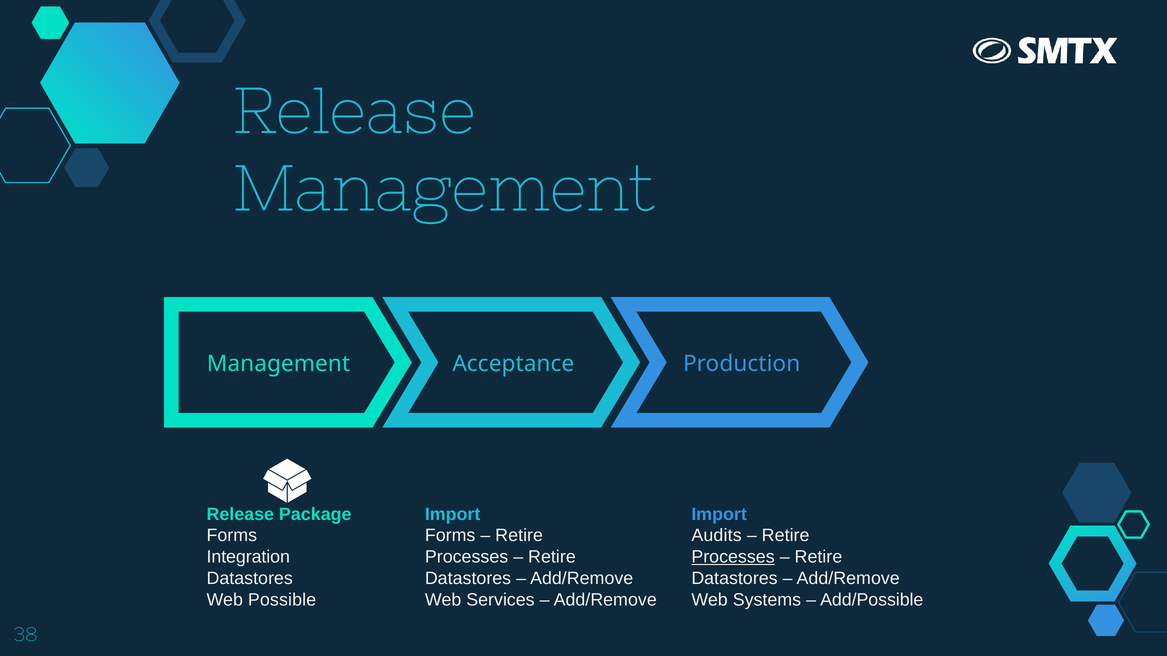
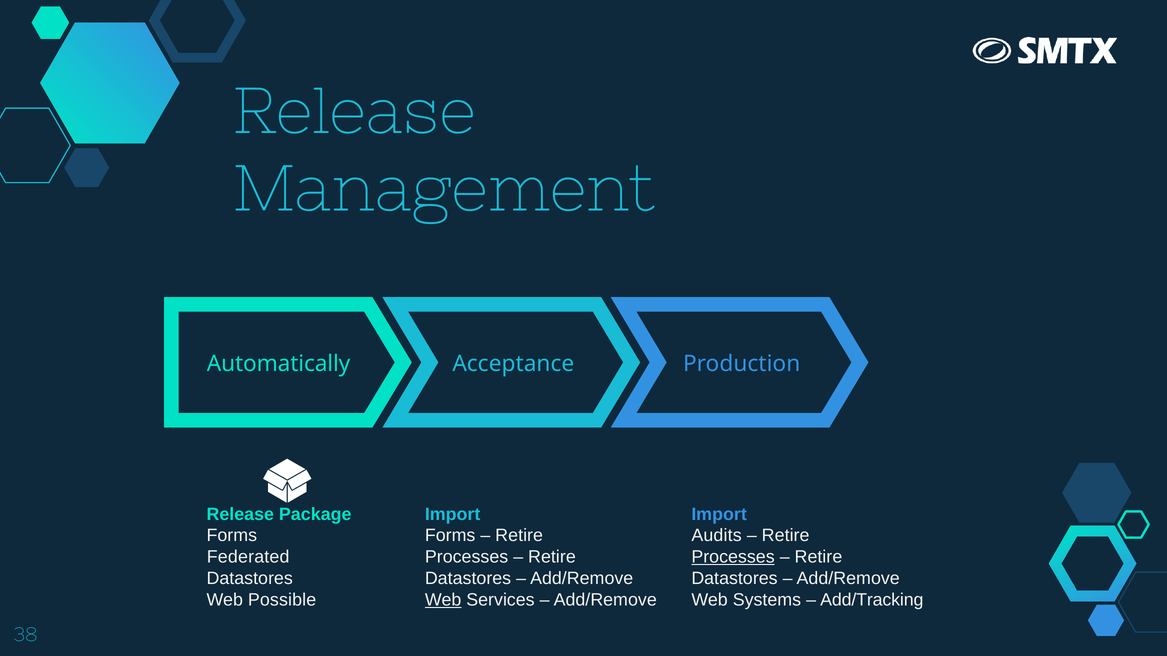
Management: Management -> Automatically (279, 364)
Integration: Integration -> Federated (248, 557)
Web underline: none -> present (443, 600)
Add/Possible: Add/Possible -> Add/Tracking (872, 600)
